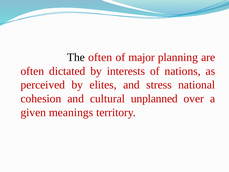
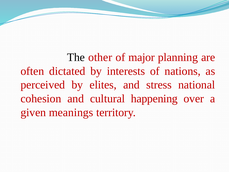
The often: often -> other (100, 57)
unplanned: unplanned -> happening (154, 98)
